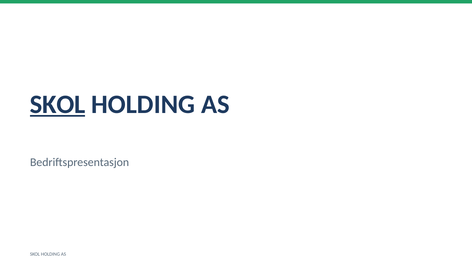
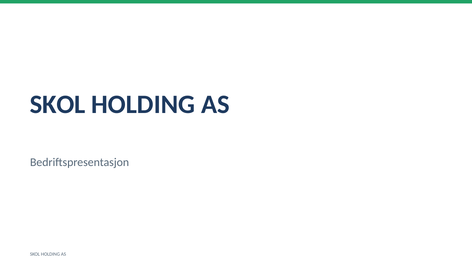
SKOL underline: present -> none (58, 105)
